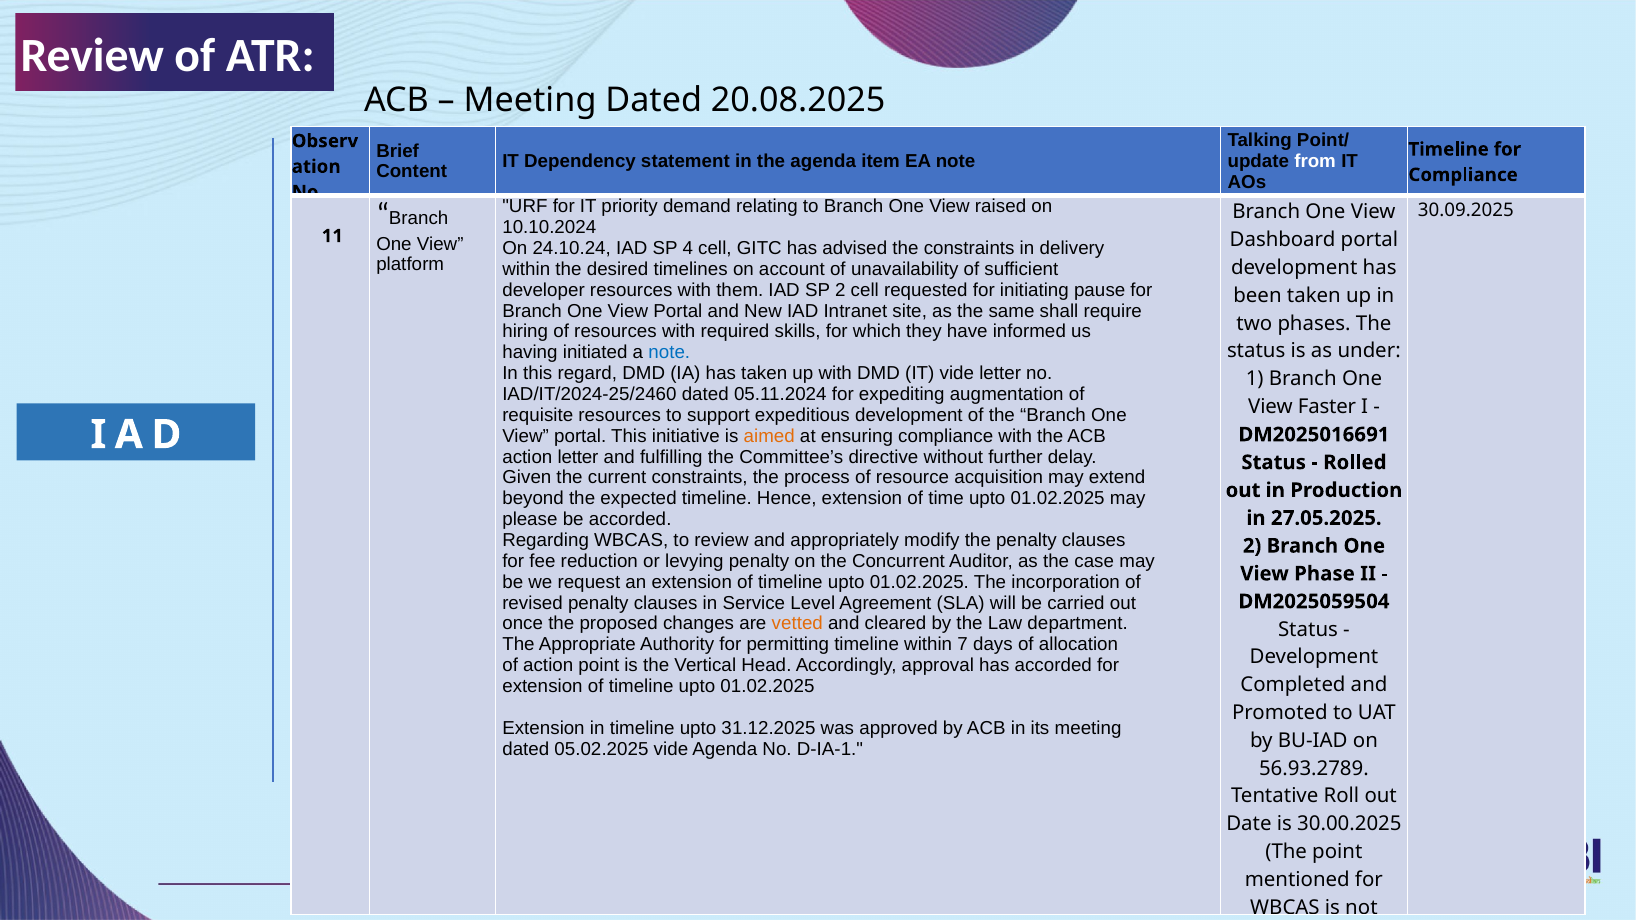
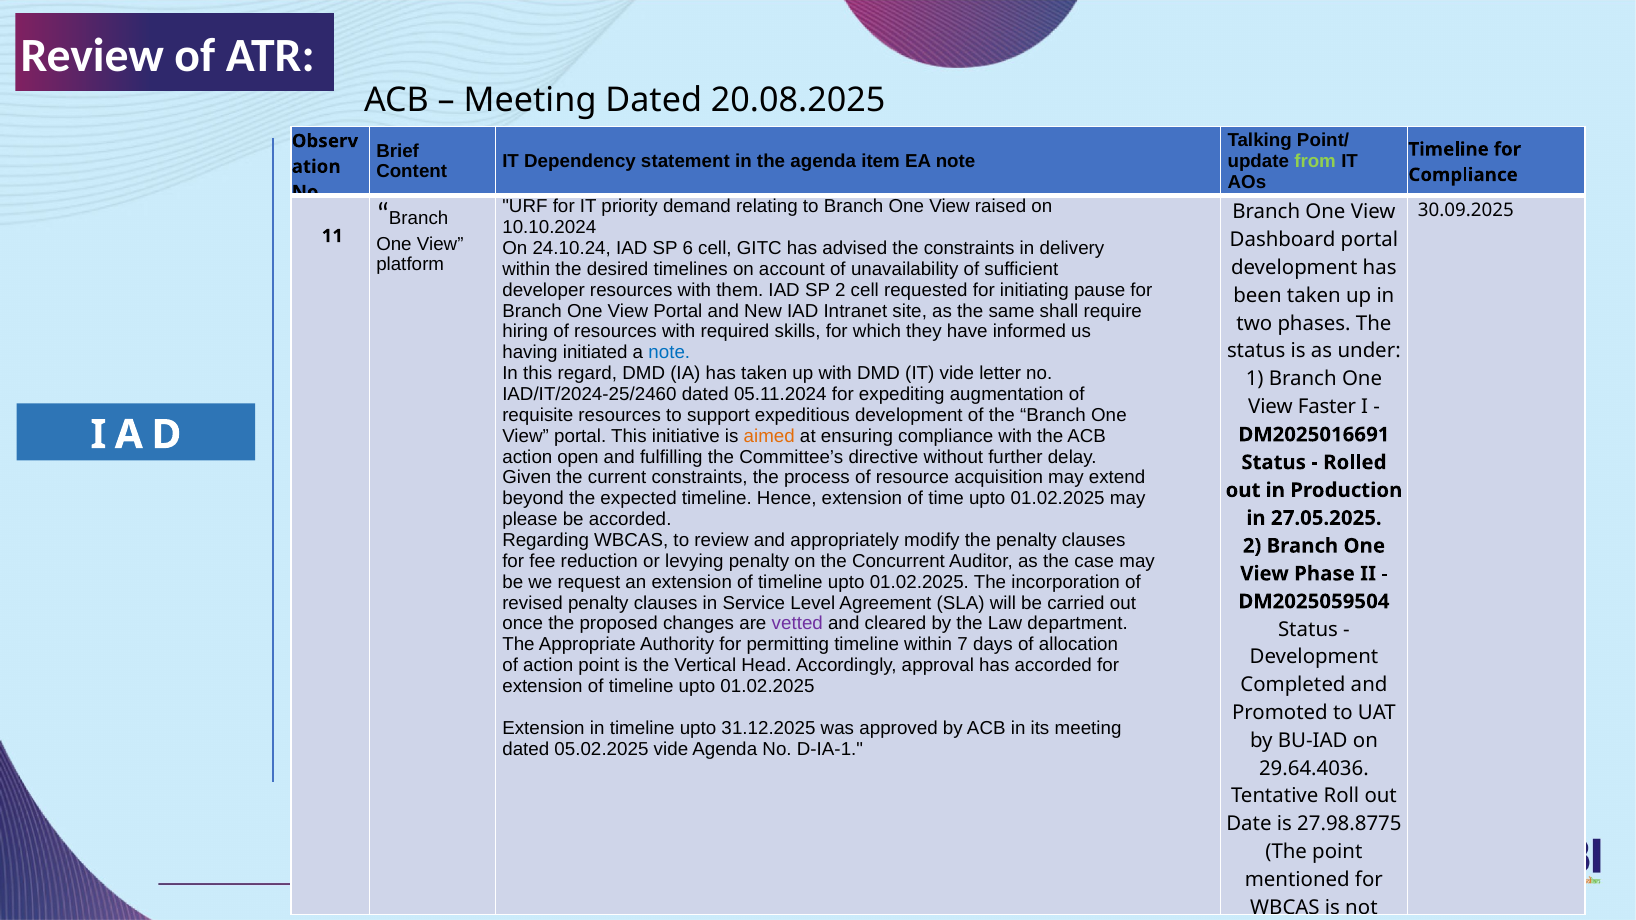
from colour: white -> light green (1315, 161)
4: 4 -> 6 (688, 248)
action letter: letter -> open (578, 457)
vetted colour: orange -> purple (797, 624)
56.93.2789: 56.93.2789 -> 29.64.4036 (1314, 769)
30.00.2025: 30.00.2025 -> 27.98.8775 (1349, 824)
